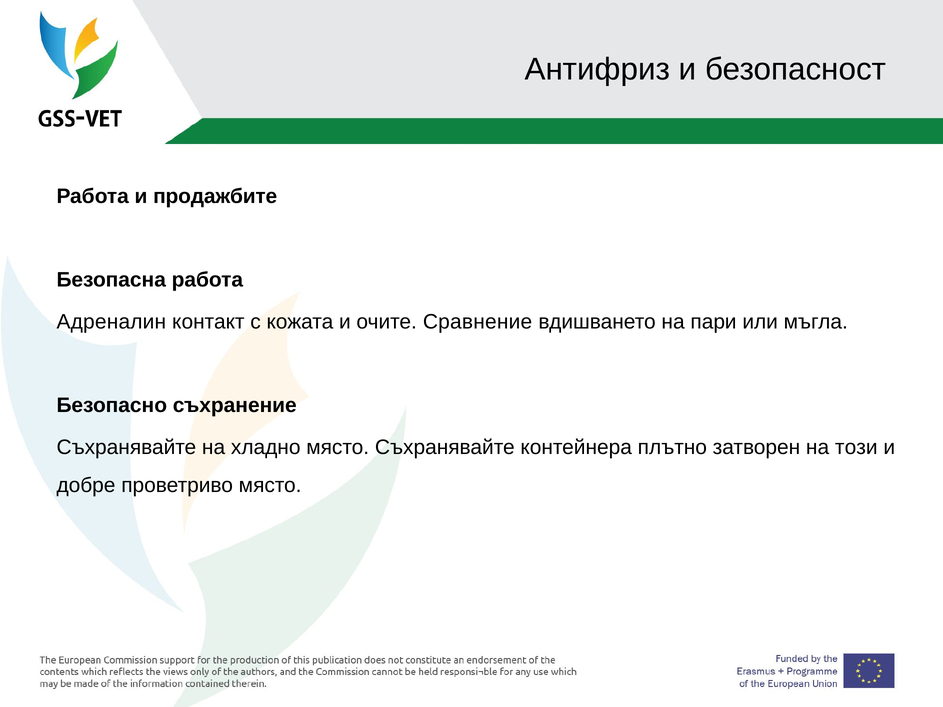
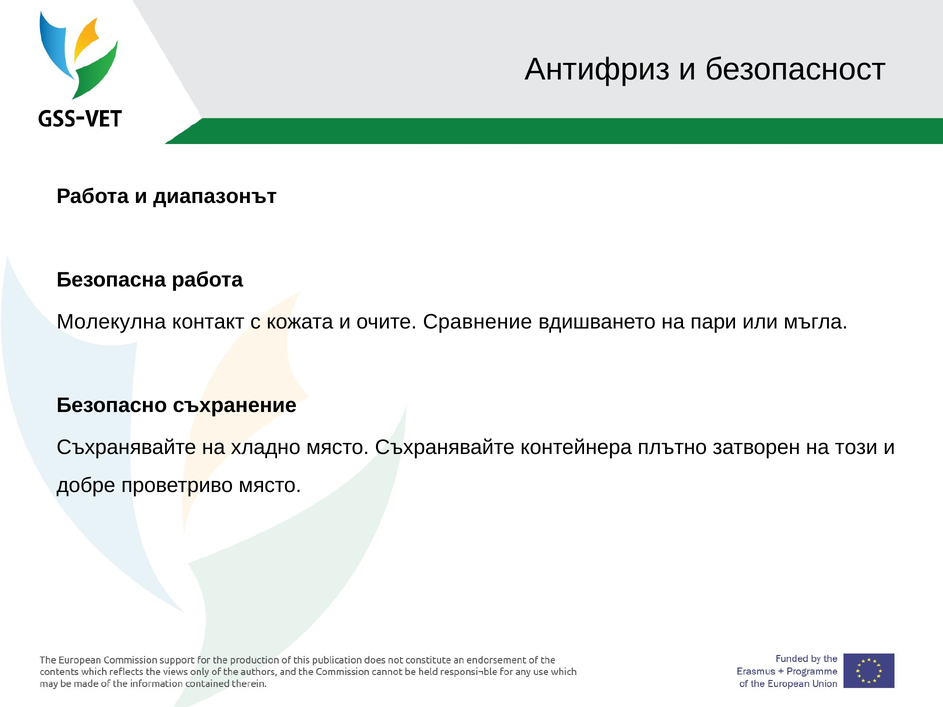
продажбите: продажбите -> диапазонът (215, 196)
Адреналин: Адреналин -> Молекулна (111, 322)
